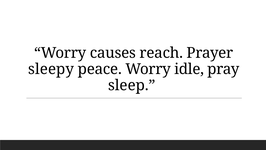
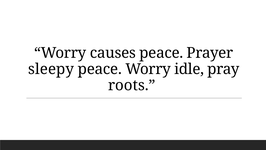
causes reach: reach -> peace (161, 53)
sleep: sleep -> roots (132, 85)
